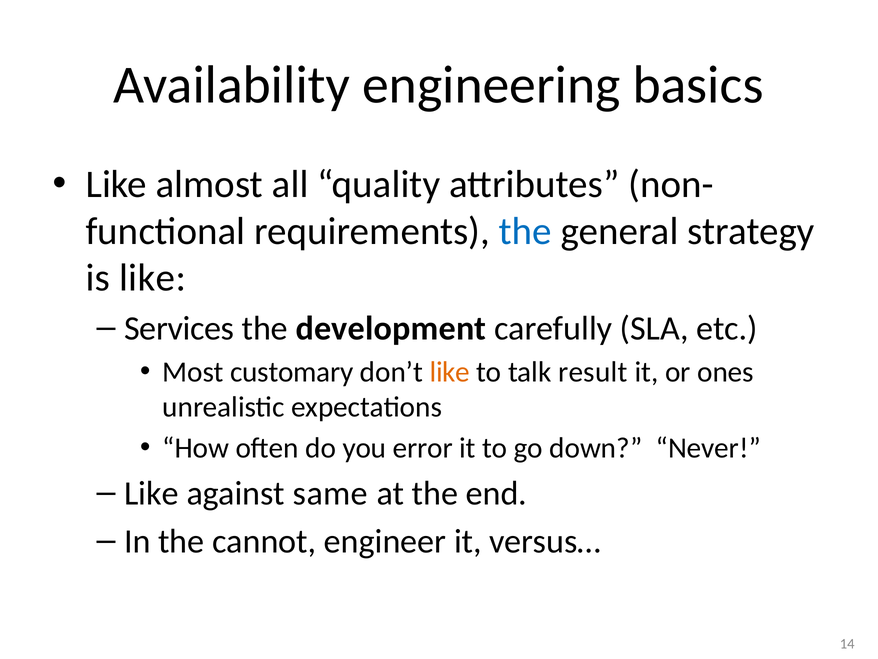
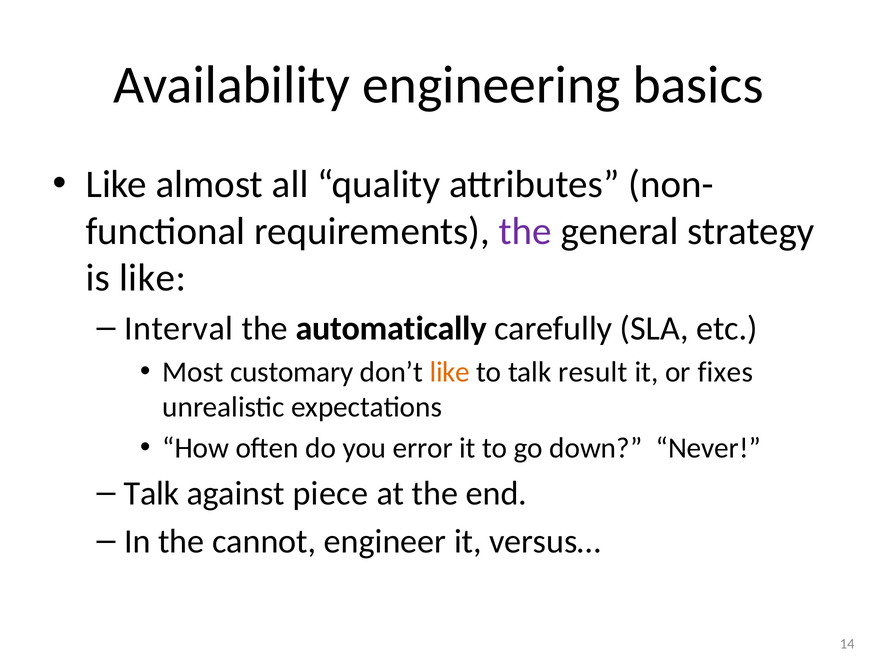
the colour: blue -> purple (525, 231)
Services: Services -> Interval (179, 328)
development: development -> automatically (391, 328)
ones: ones -> fixes (725, 372)
Like: Like -> Talk (152, 493)
same: same -> piece (330, 493)
